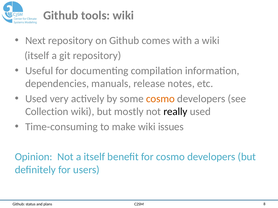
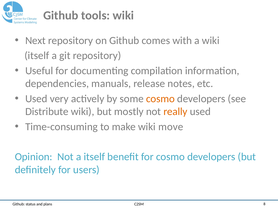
Collection: Collection -> Distribute (47, 112)
really colour: black -> orange (175, 112)
issues: issues -> move (171, 127)
